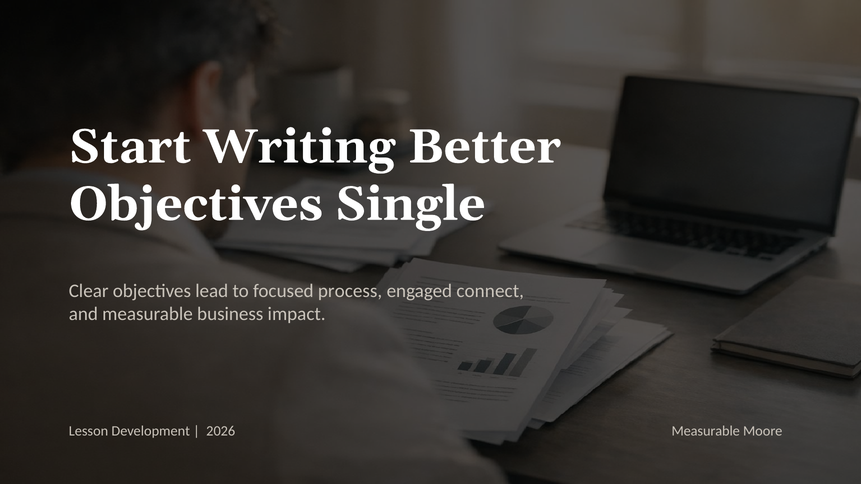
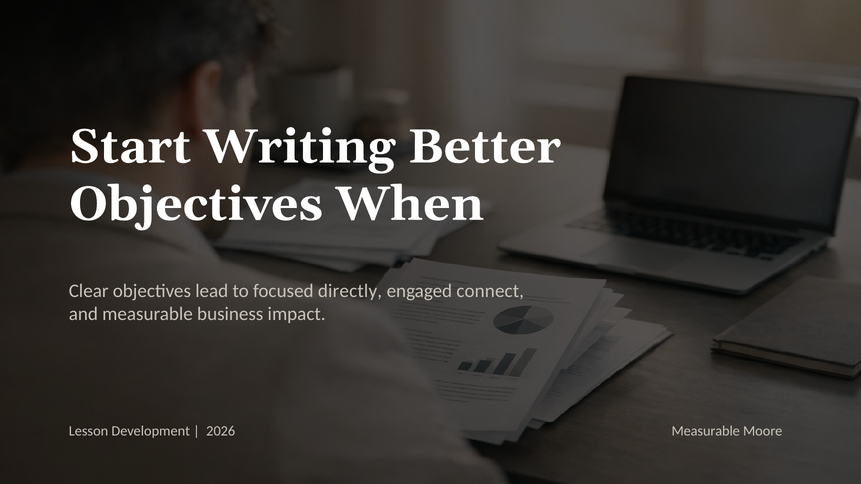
Single: Single -> When (410, 204)
process: process -> directly (350, 291)
